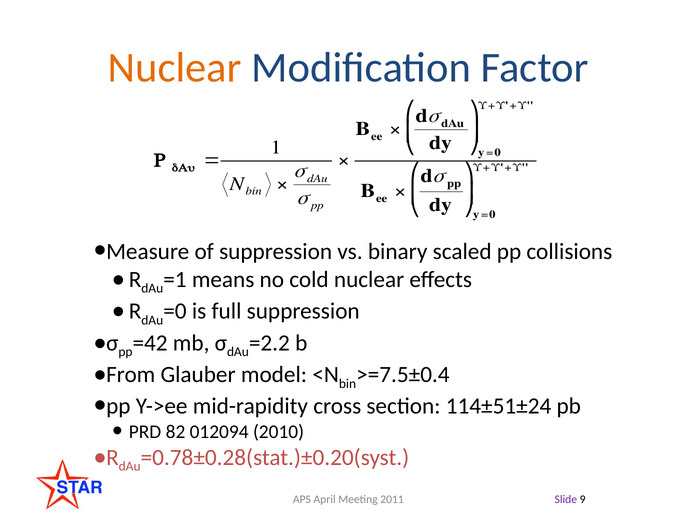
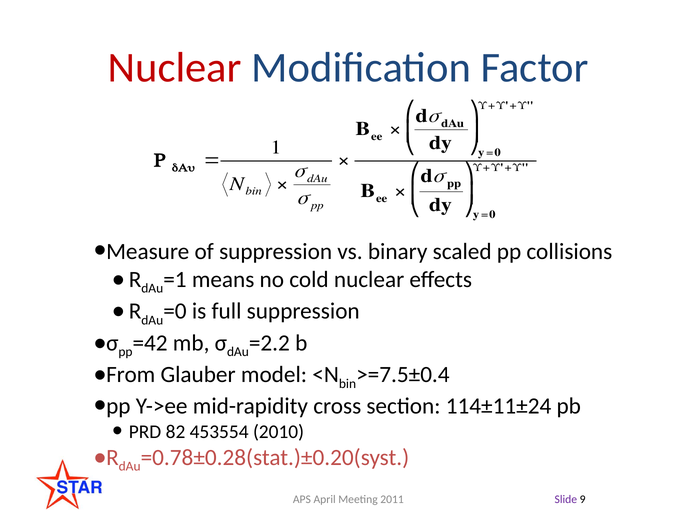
Nuclear colour: orange -> red (175, 67)
114±51±24: 114±51±24 -> 114±11±24 (499, 406)
012094: 012094 -> 453554 (219, 431)
